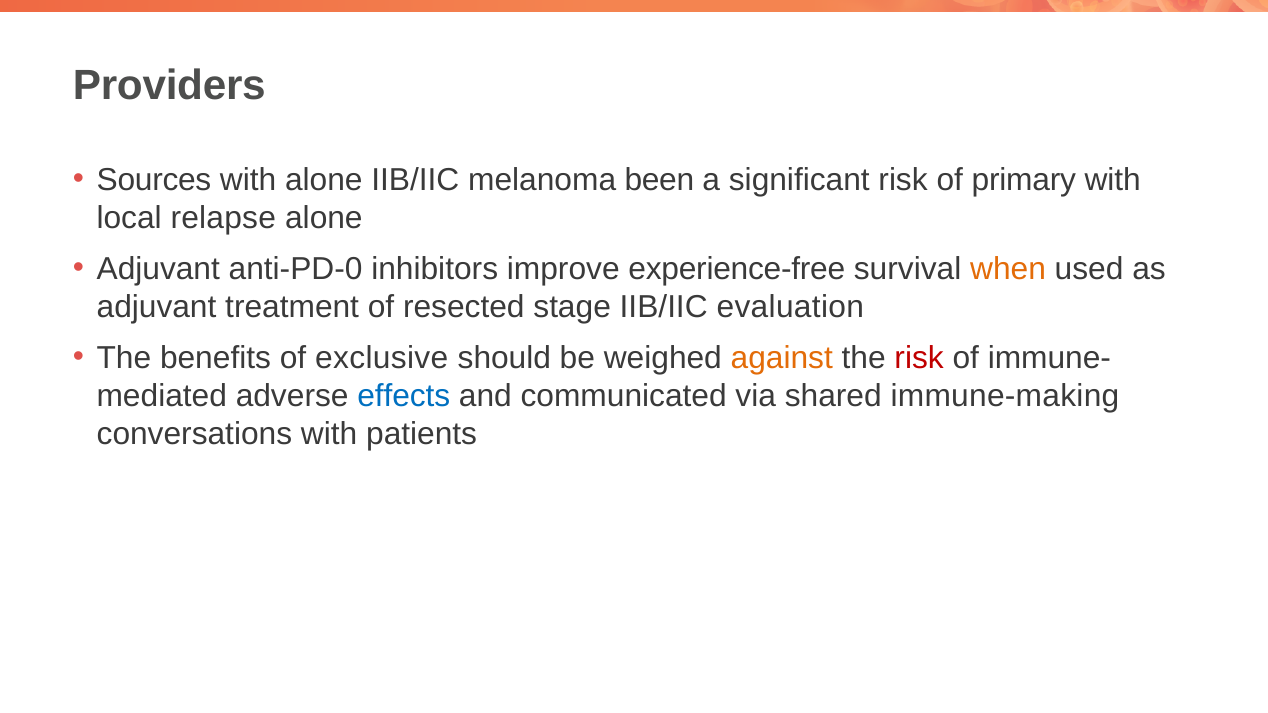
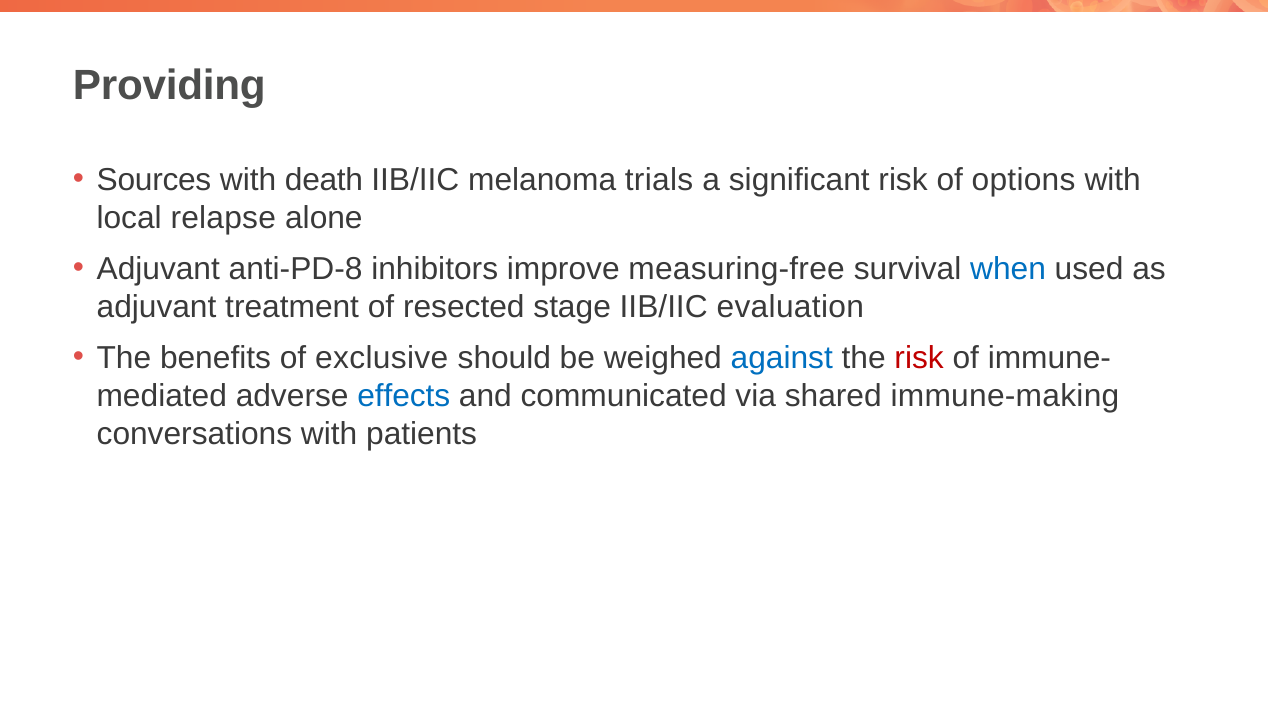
Providers: Providers -> Providing (169, 85)
with alone: alone -> death (324, 180)
been: been -> trials (659, 180)
primary: primary -> options (1024, 180)
anti-PD-0: anti-PD-0 -> anti-PD-8 (296, 269)
experience-free: experience-free -> measuring-free (737, 269)
when colour: orange -> blue (1008, 269)
against colour: orange -> blue (782, 358)
